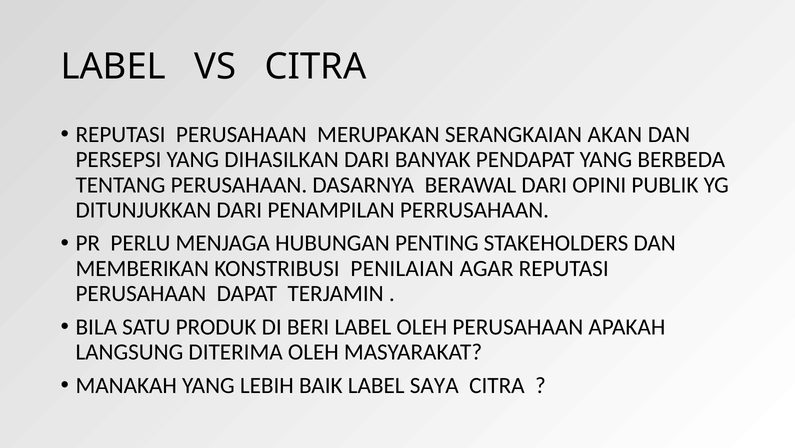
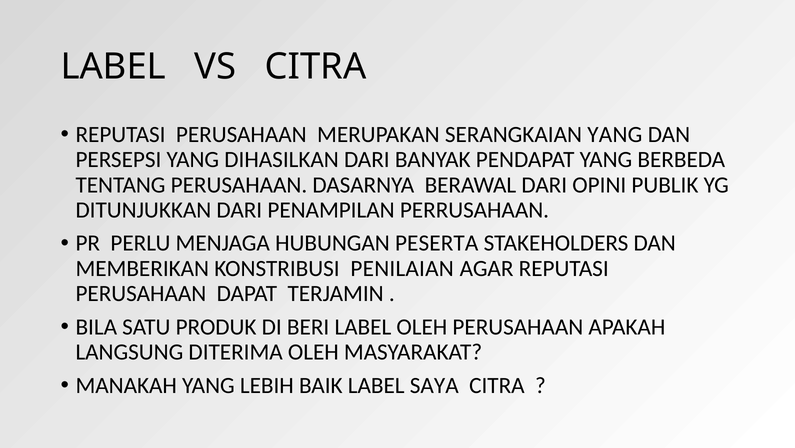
SERANGKAIAN AKAN: AKAN -> YANG (615, 134)
PENTING: PENTING -> PESERTA (437, 243)
